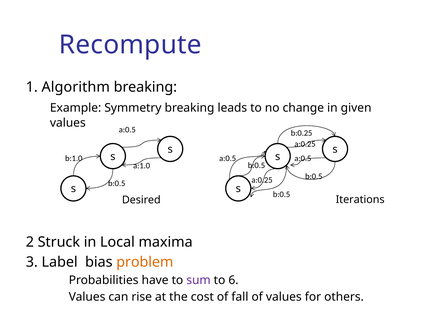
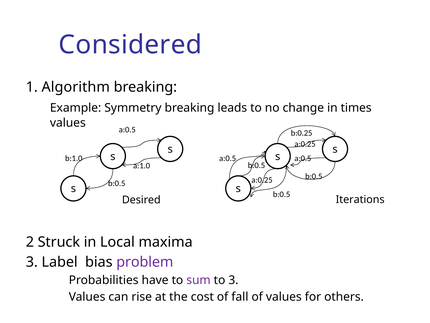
Recompute: Recompute -> Considered (130, 45)
given: given -> times (356, 108)
problem colour: orange -> purple (145, 262)
to 6: 6 -> 3 (233, 280)
